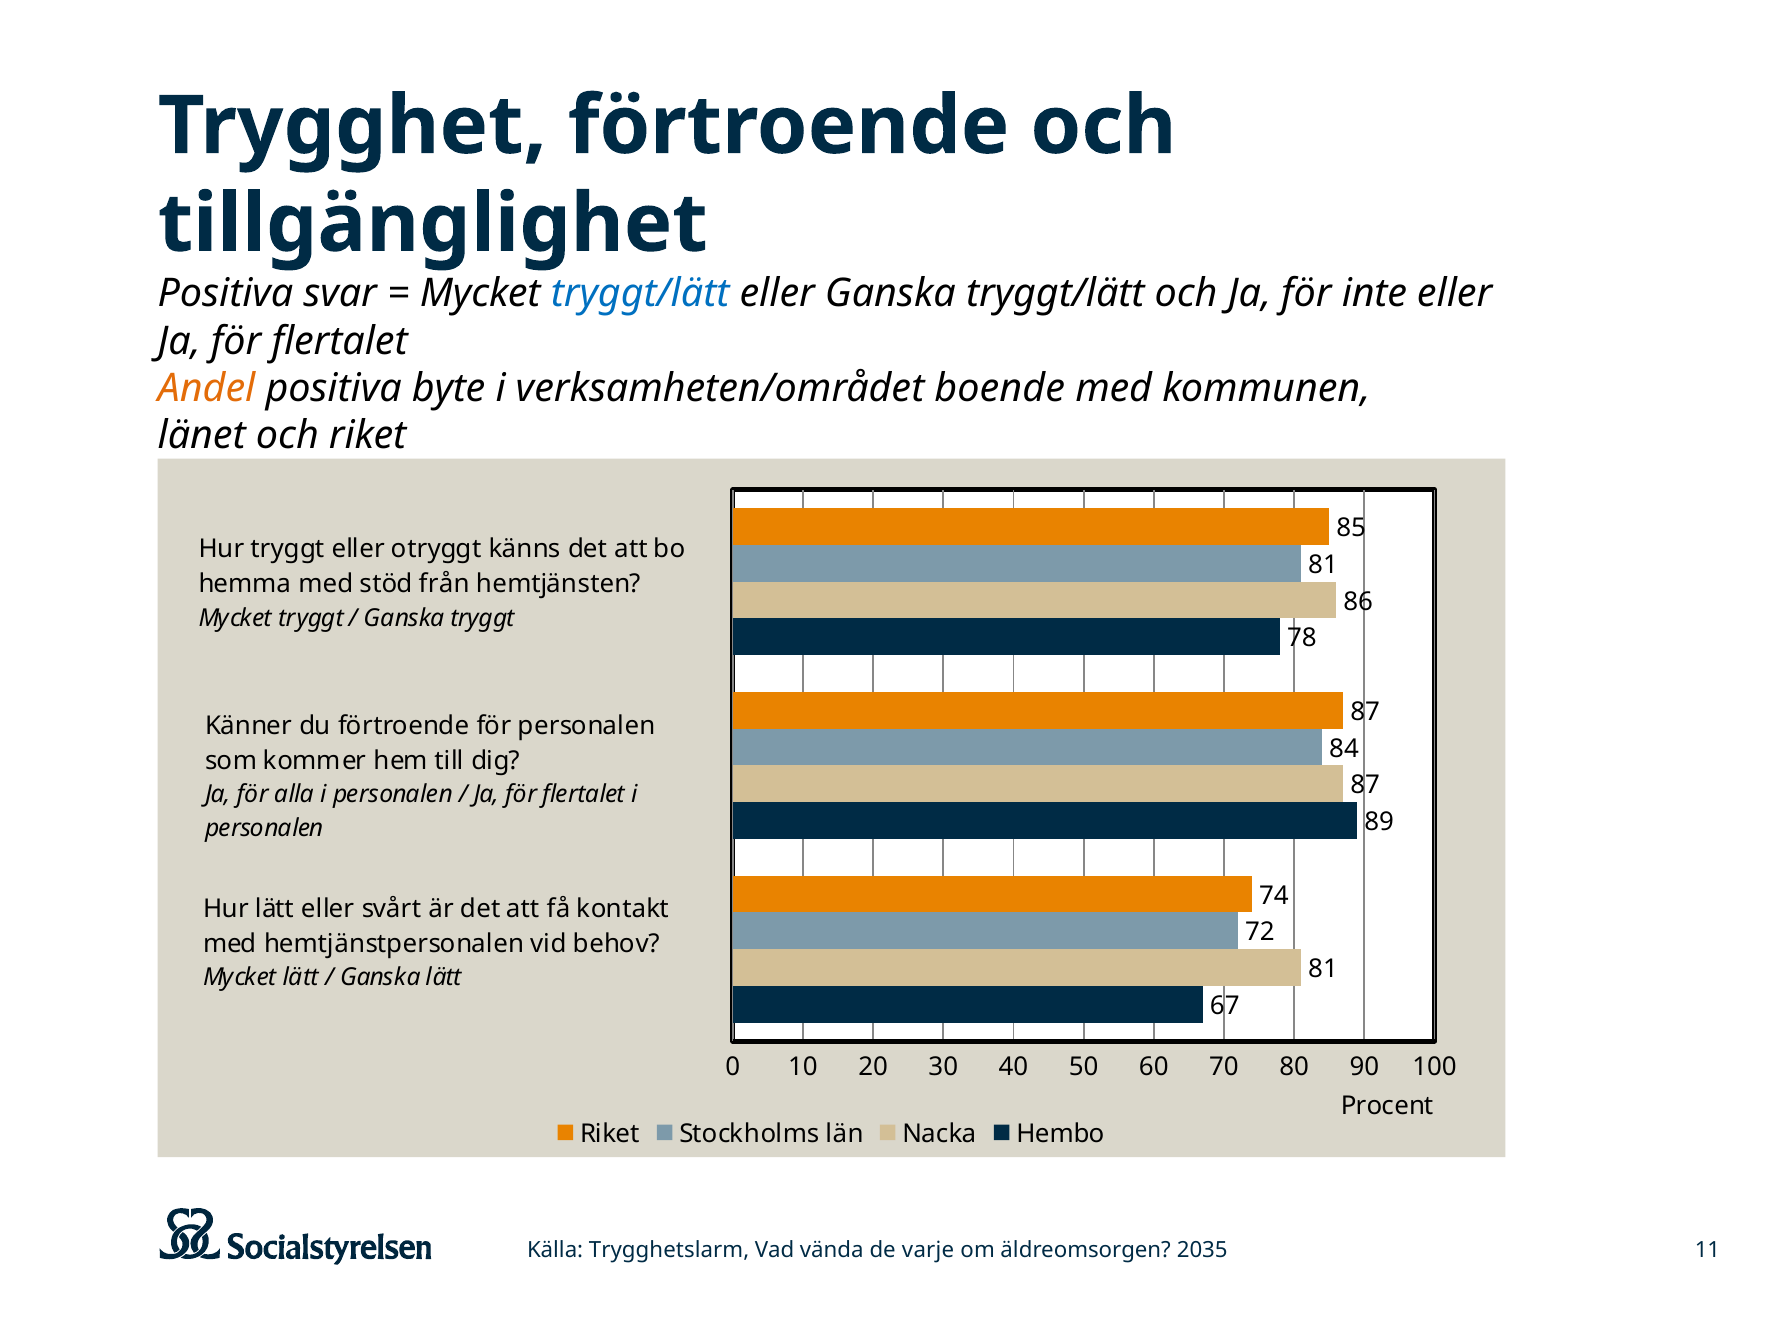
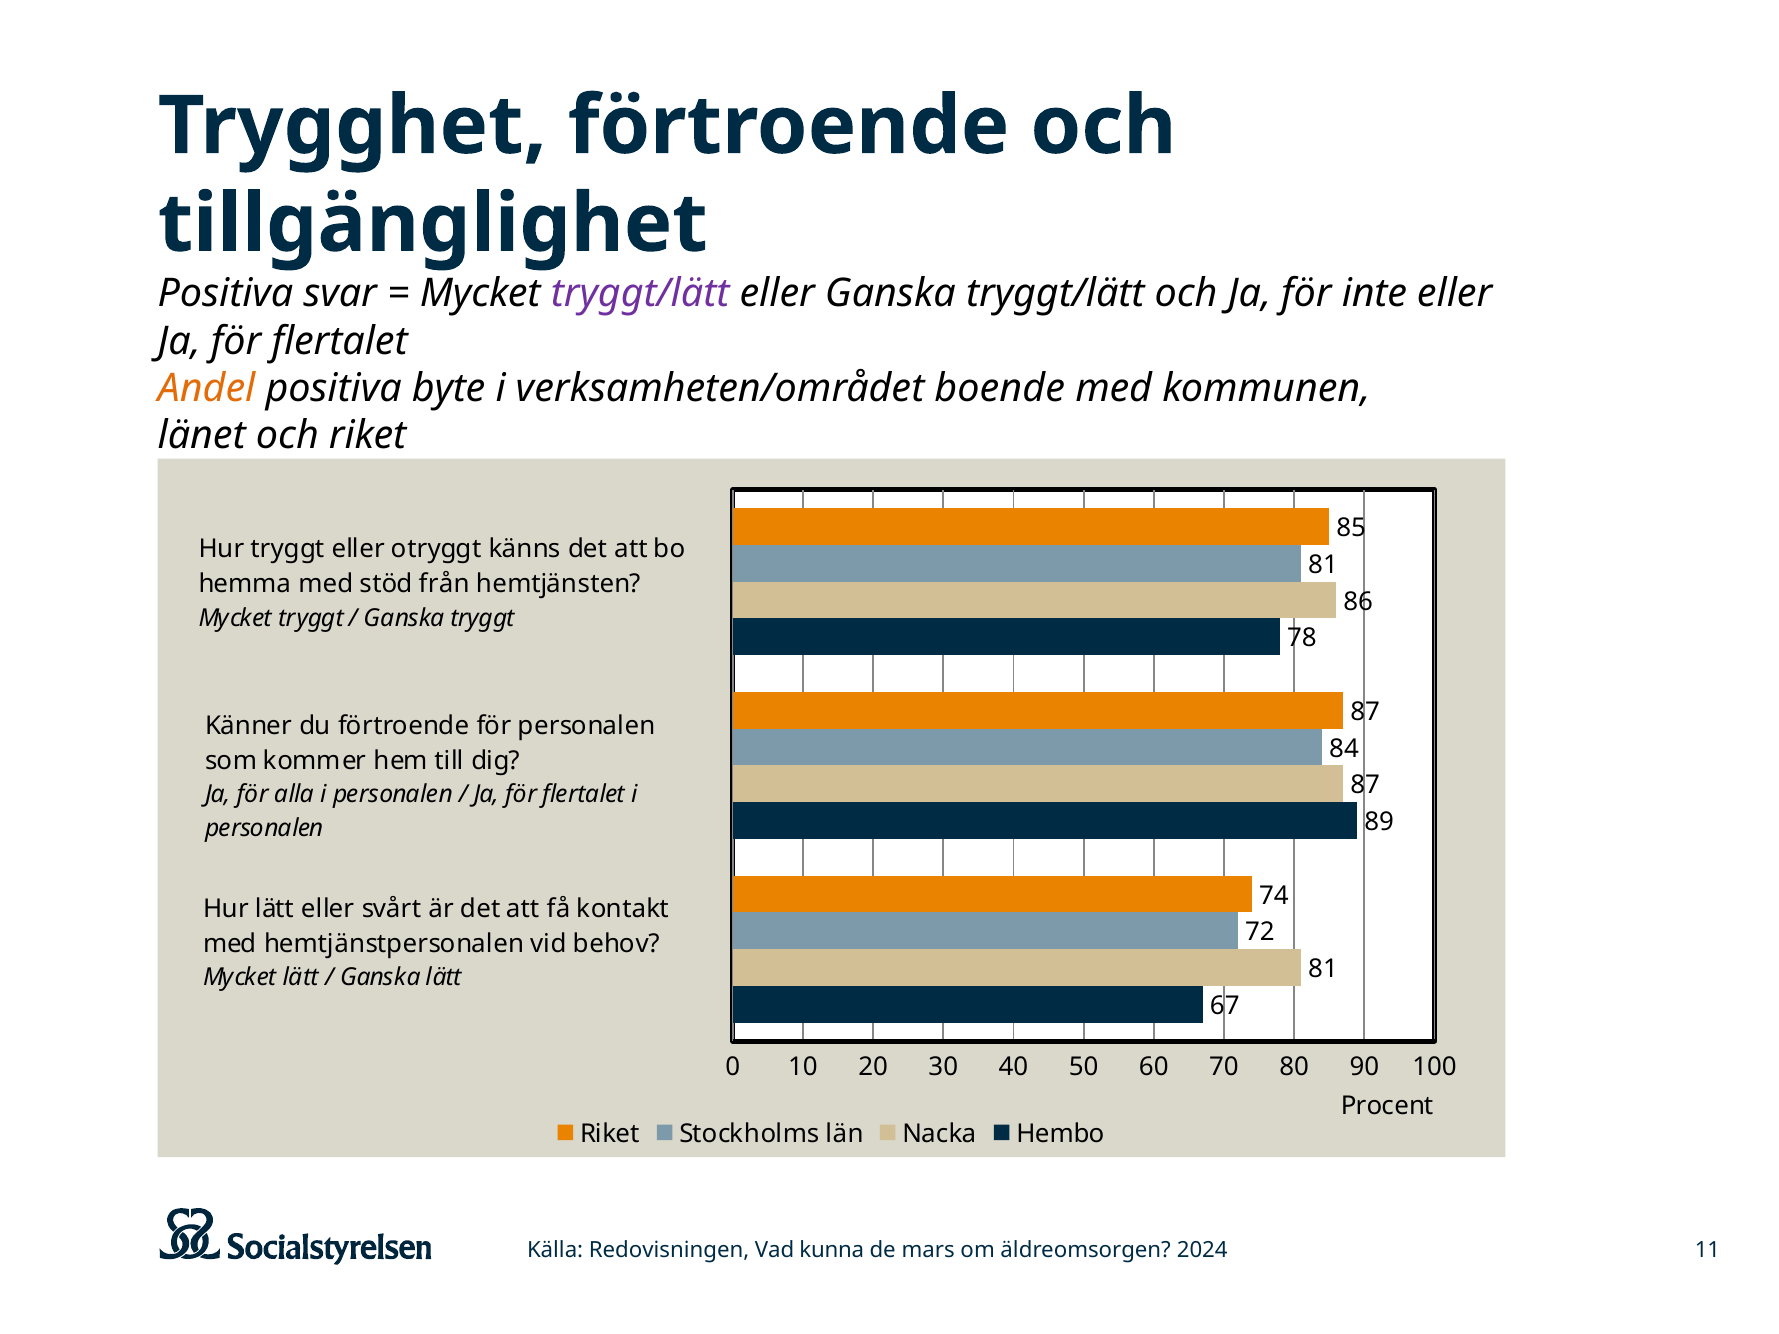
tryggt/lätt colour: blue -> purple (640, 294)
Trygghetslarm: Trygghetslarm -> Redovisningen (669, 1251)
vända: vända -> kunna (832, 1251)
varje: varje -> mars (928, 1251)
2035: 2035 -> 2024 (1202, 1251)
